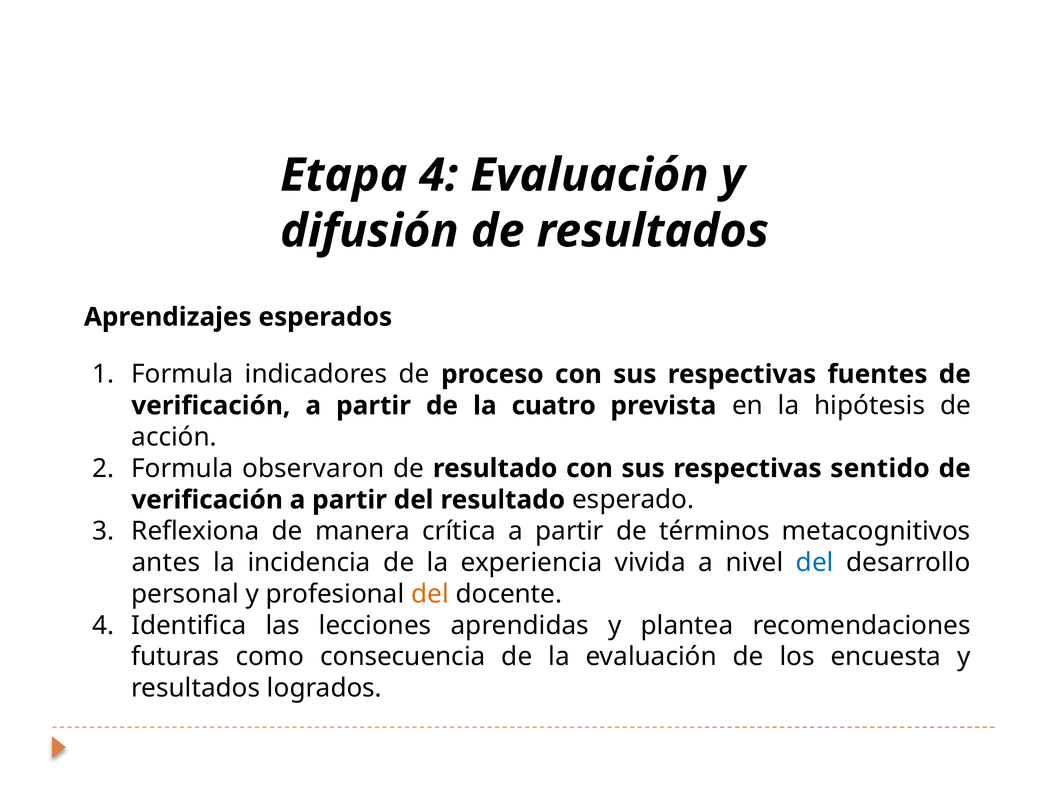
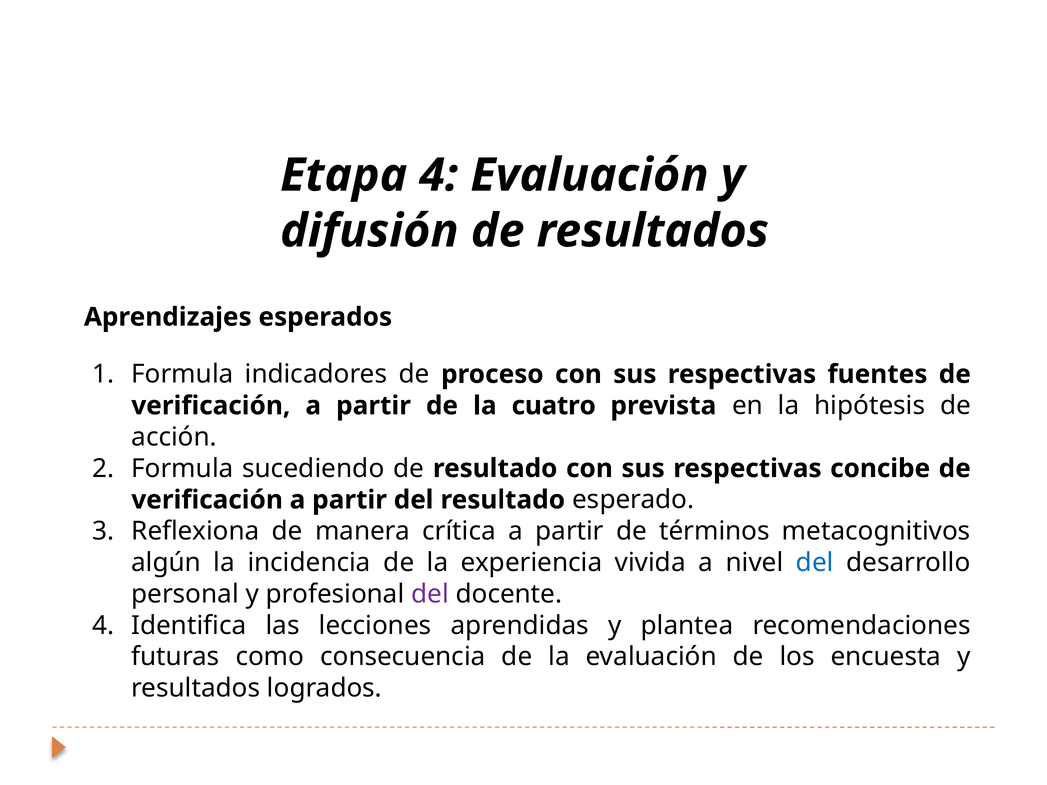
observaron: observaron -> sucediendo (313, 469)
sentido: sentido -> concibe (880, 469)
antes: antes -> algún (166, 563)
del colour: orange -> purple (430, 594)
